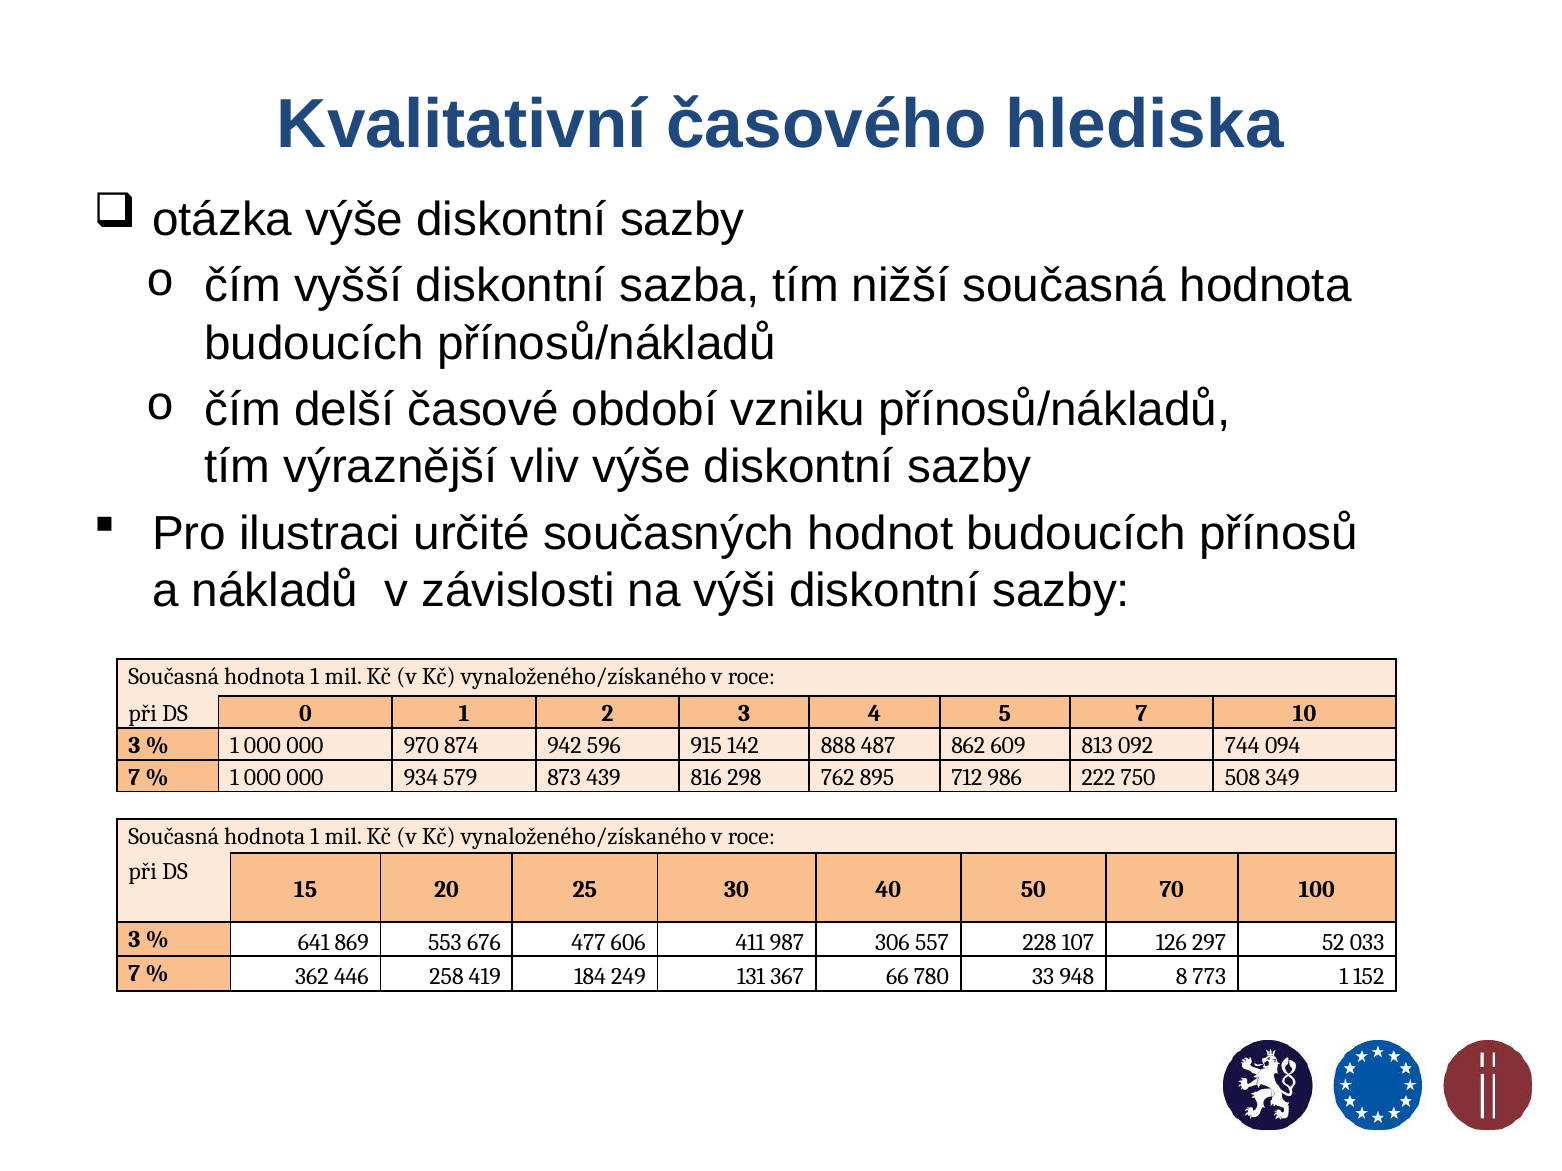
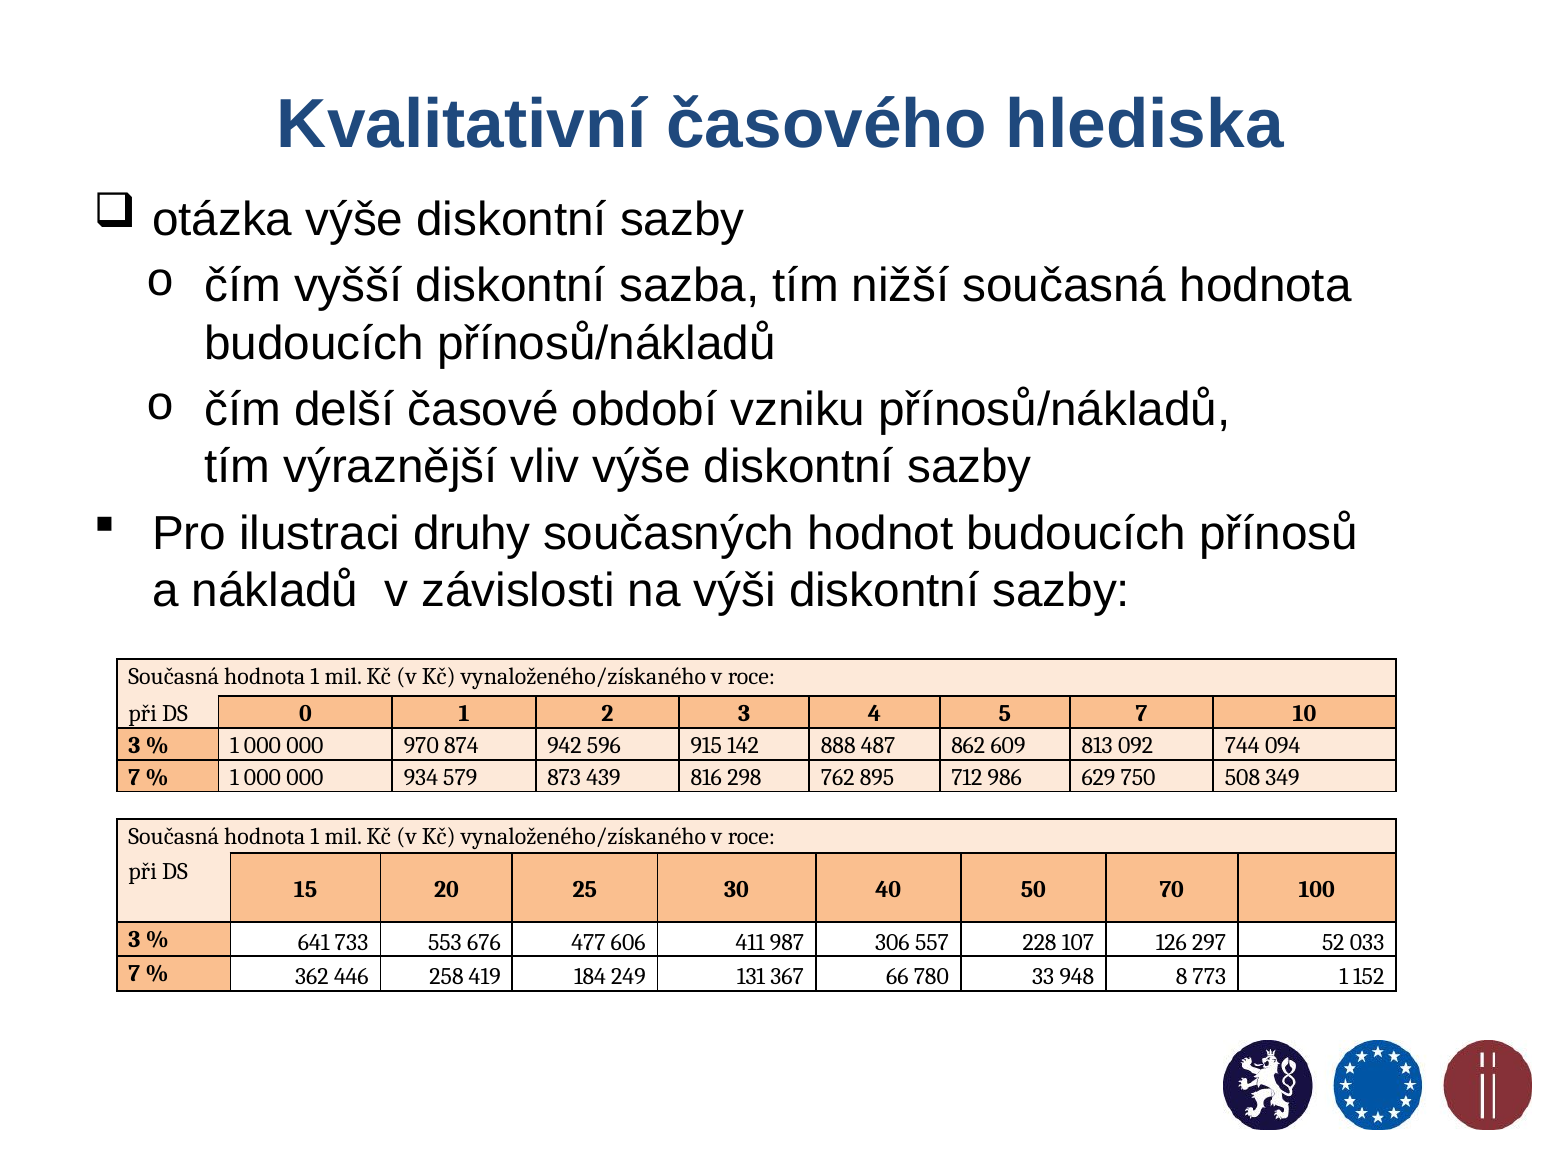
určité: určité -> druhy (472, 534)
222: 222 -> 629 (1098, 778)
869: 869 -> 733 (352, 943)
